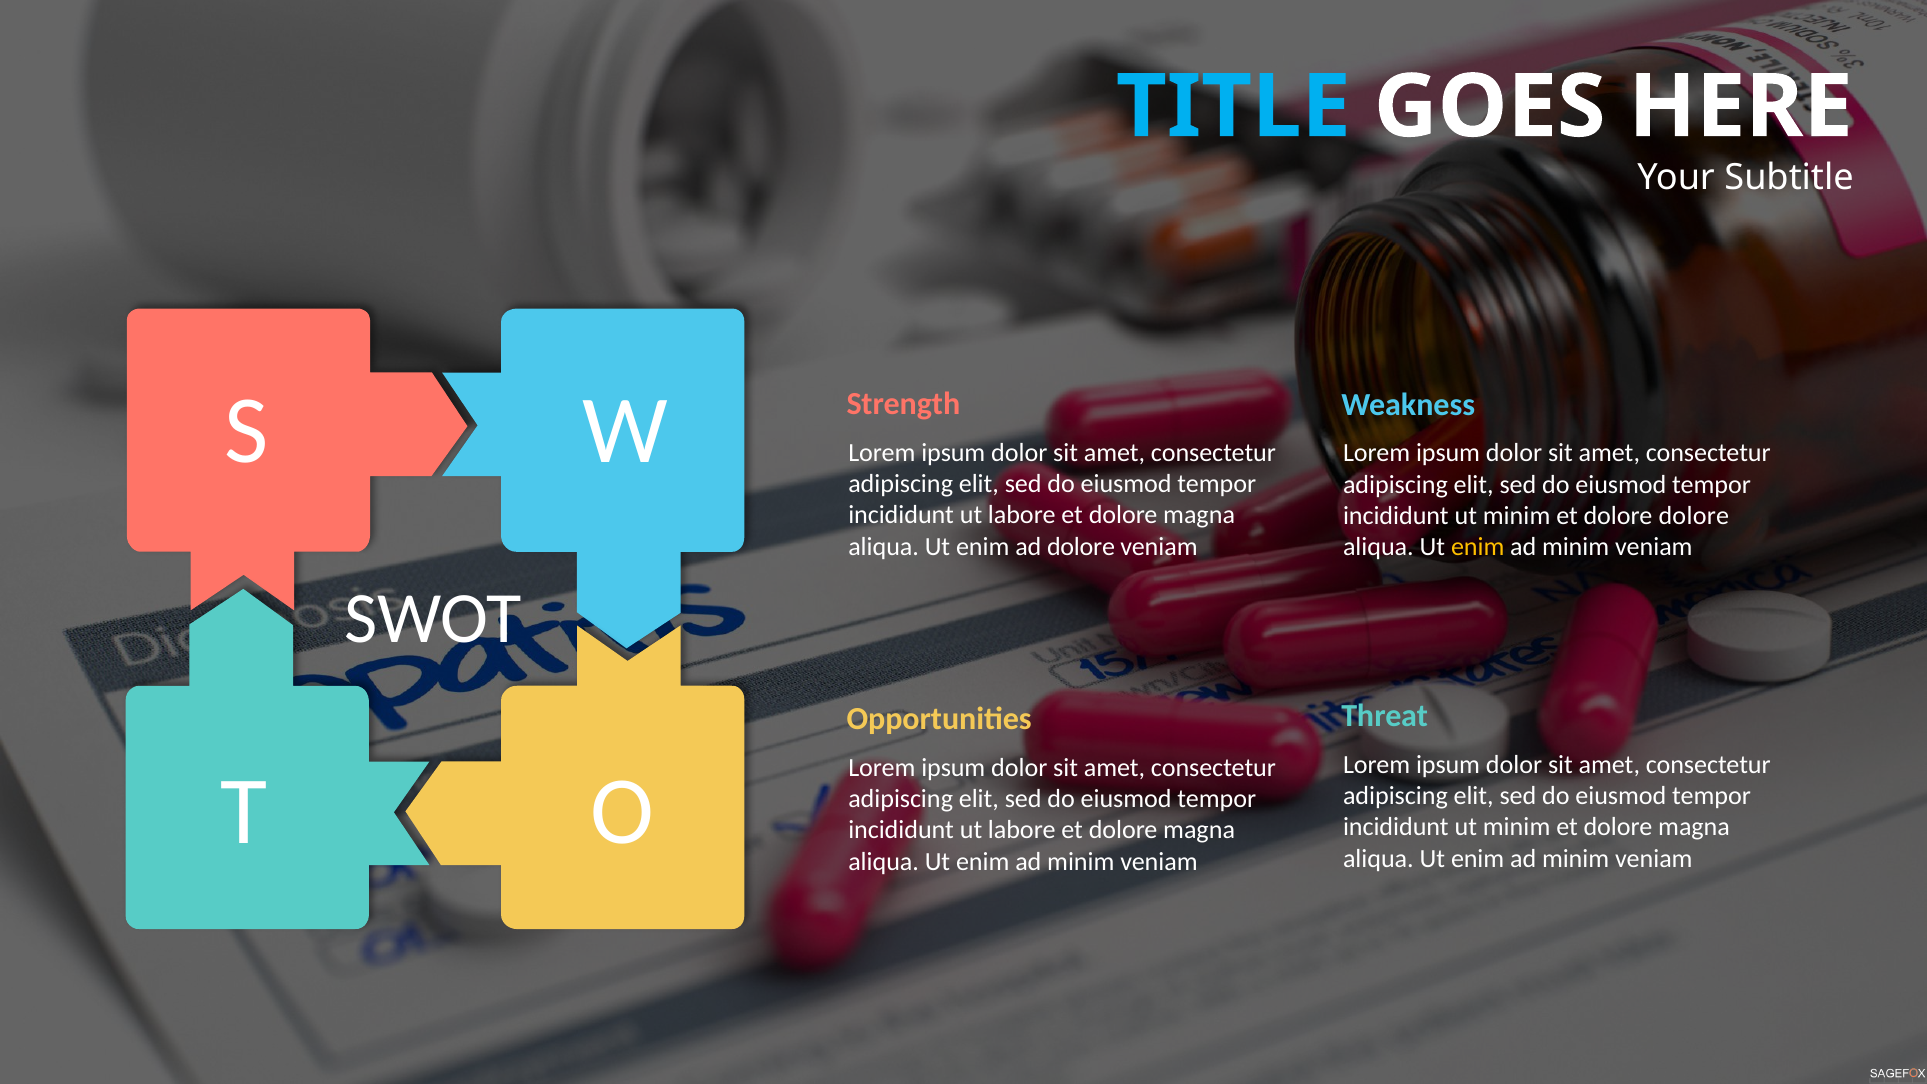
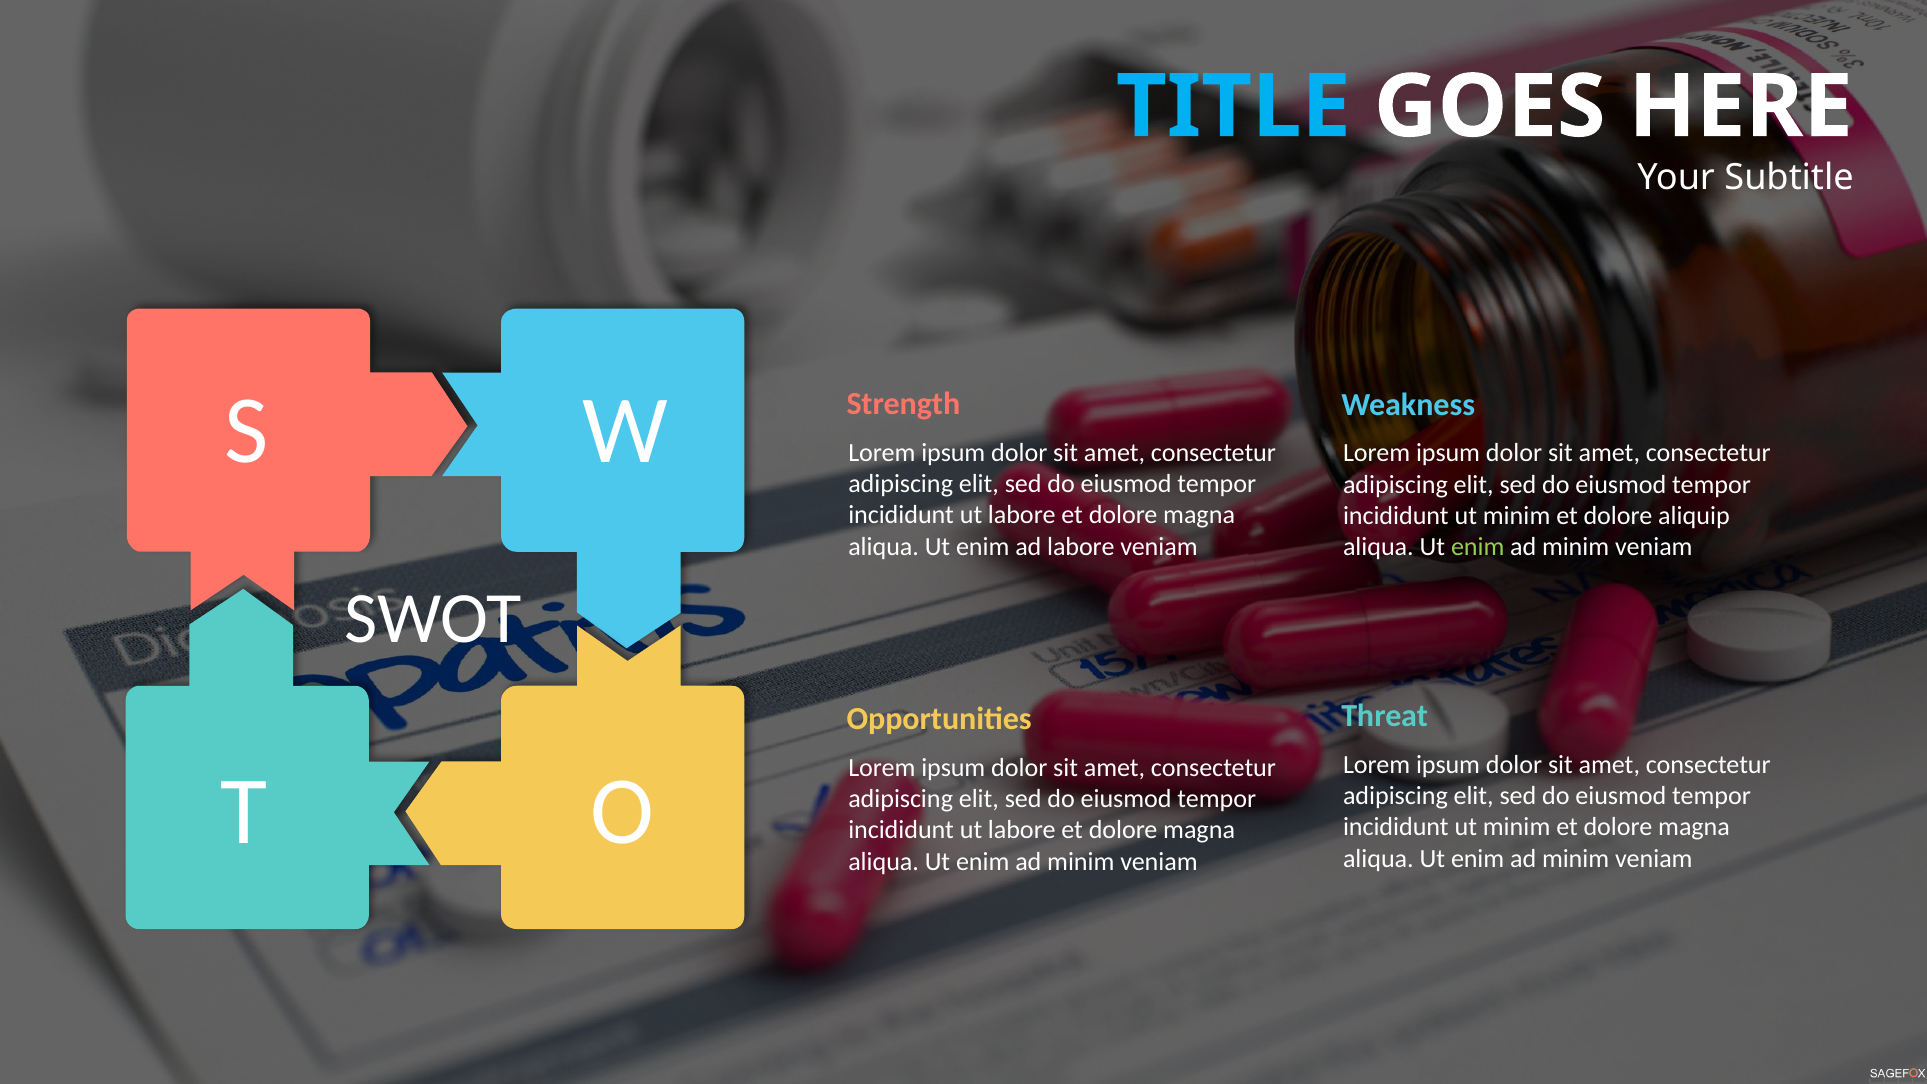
dolore dolore: dolore -> aliquip (1694, 516)
ad dolore: dolore -> labore (1081, 546)
enim colour: yellow -> light green (1478, 547)
